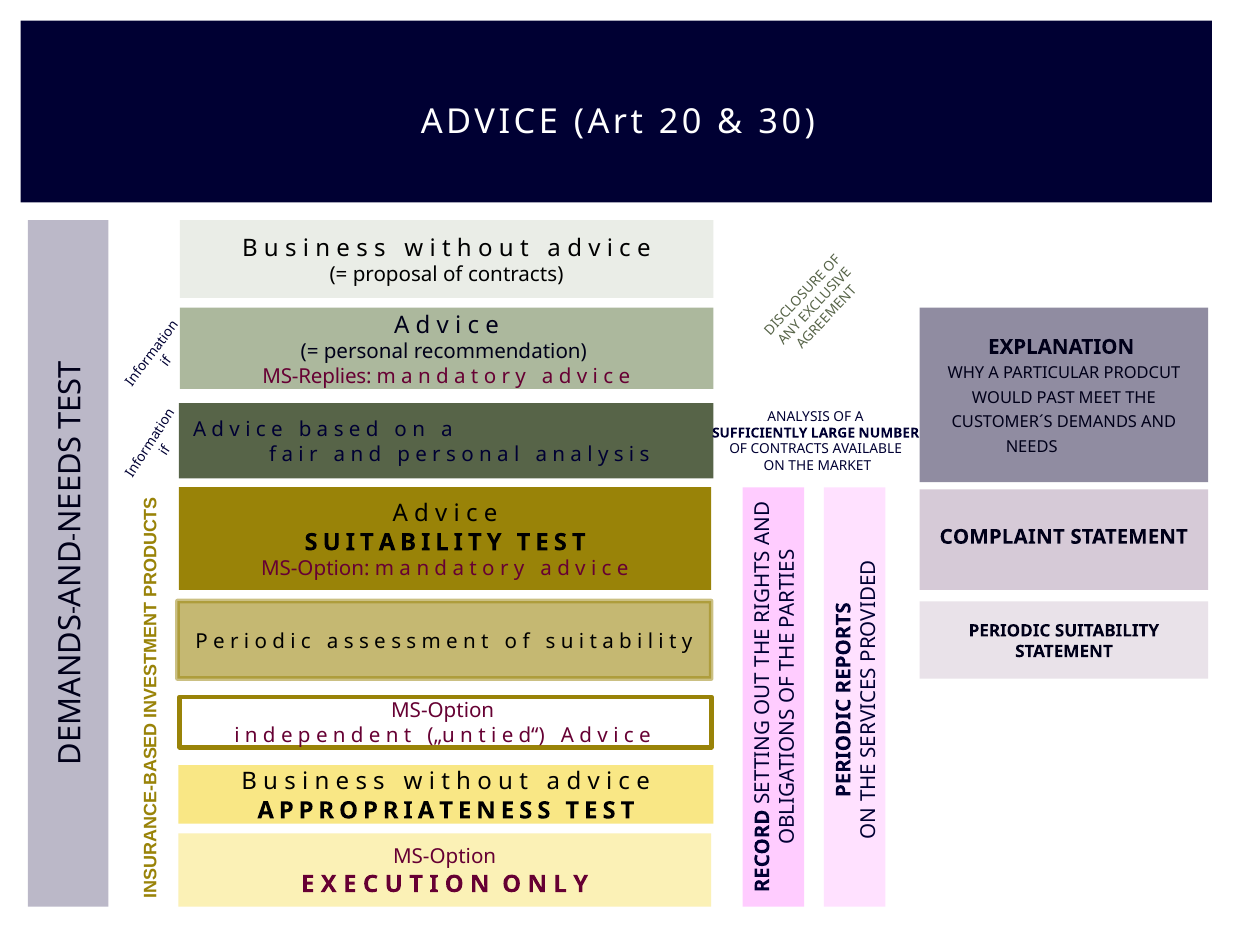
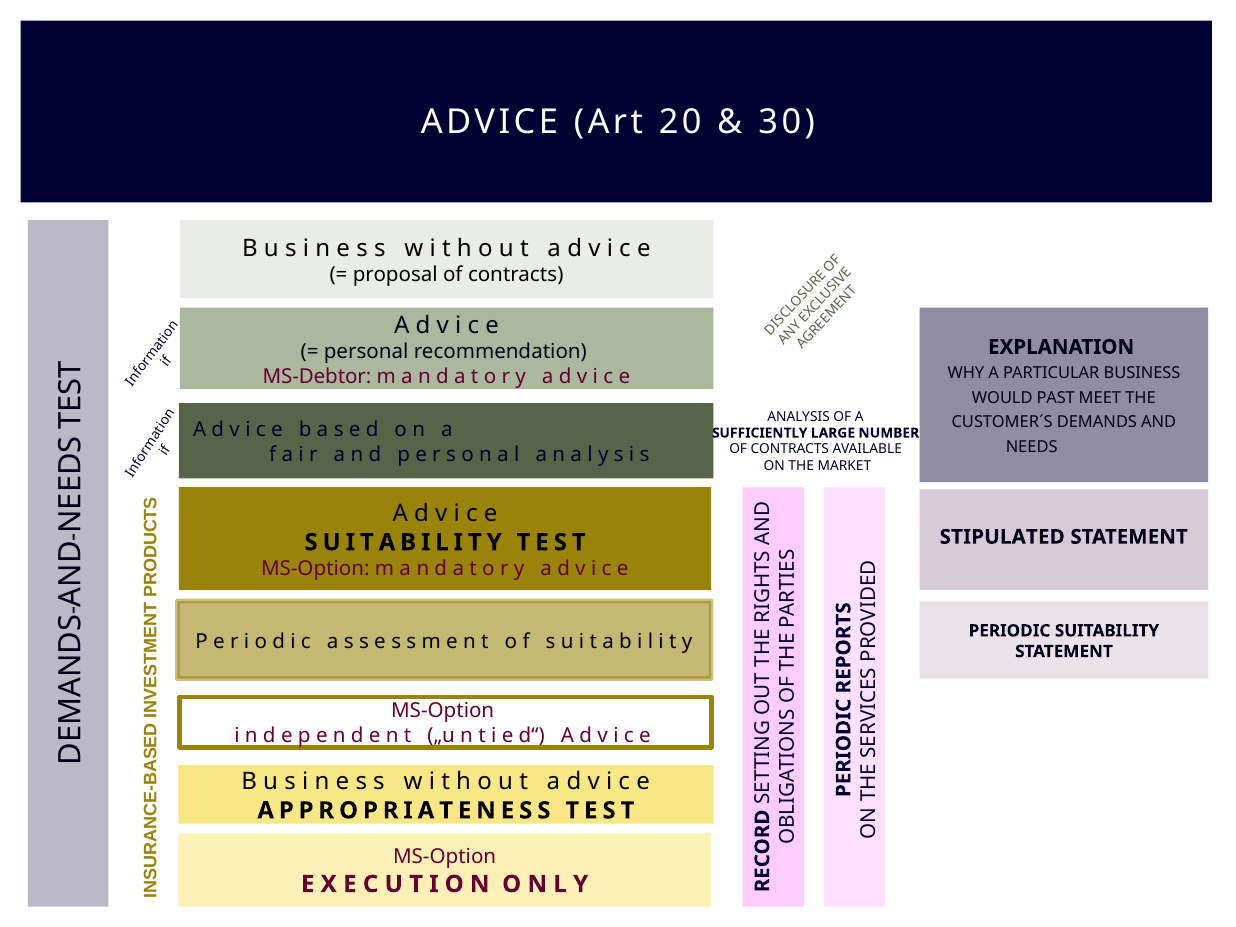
PRODCUT: PRODCUT -> BUSINESS (1142, 373)
MS-Replies: MS-Replies -> MS-Debtor (317, 377)
COMPLAINT: COMPLAINT -> STIPULATED (1002, 537)
